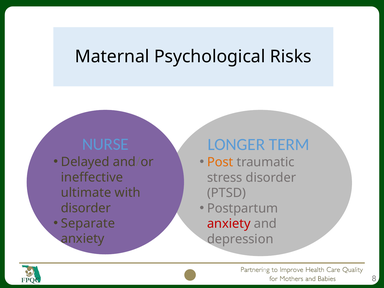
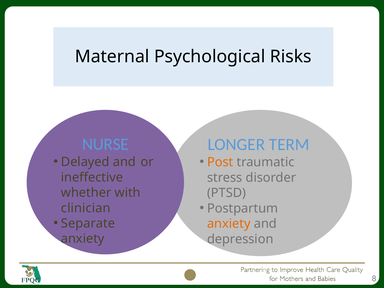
ultimate: ultimate -> whether (86, 193)
disorder: disorder -> clinician (86, 208)
anxiety colour: red -> orange (229, 224)
